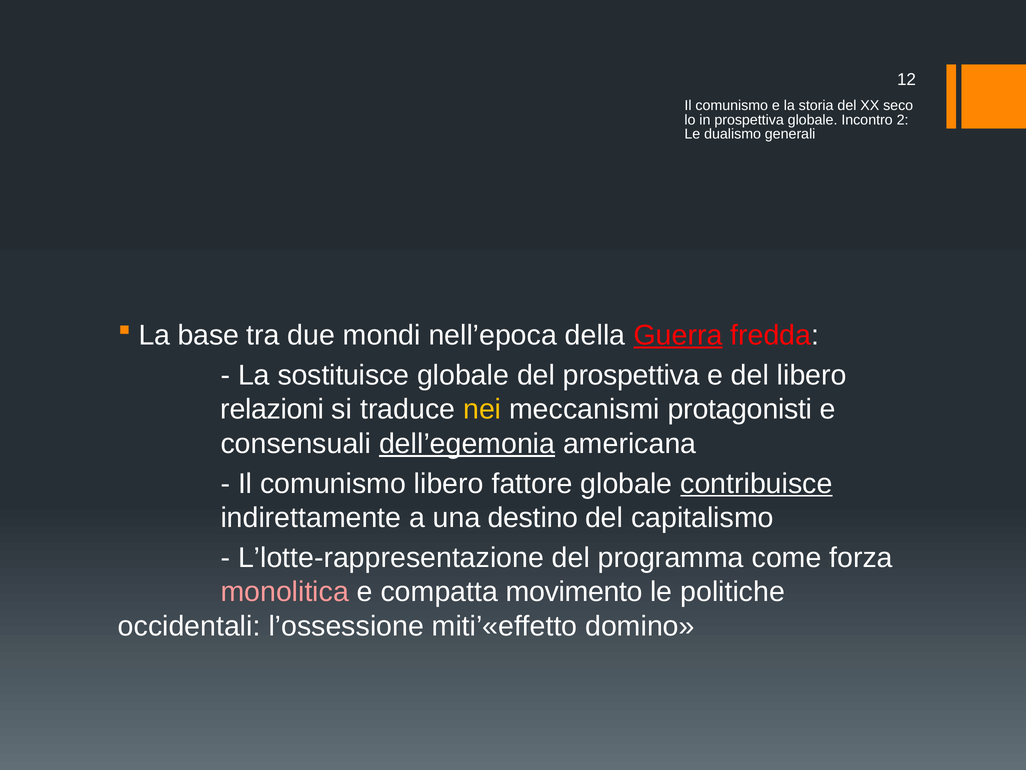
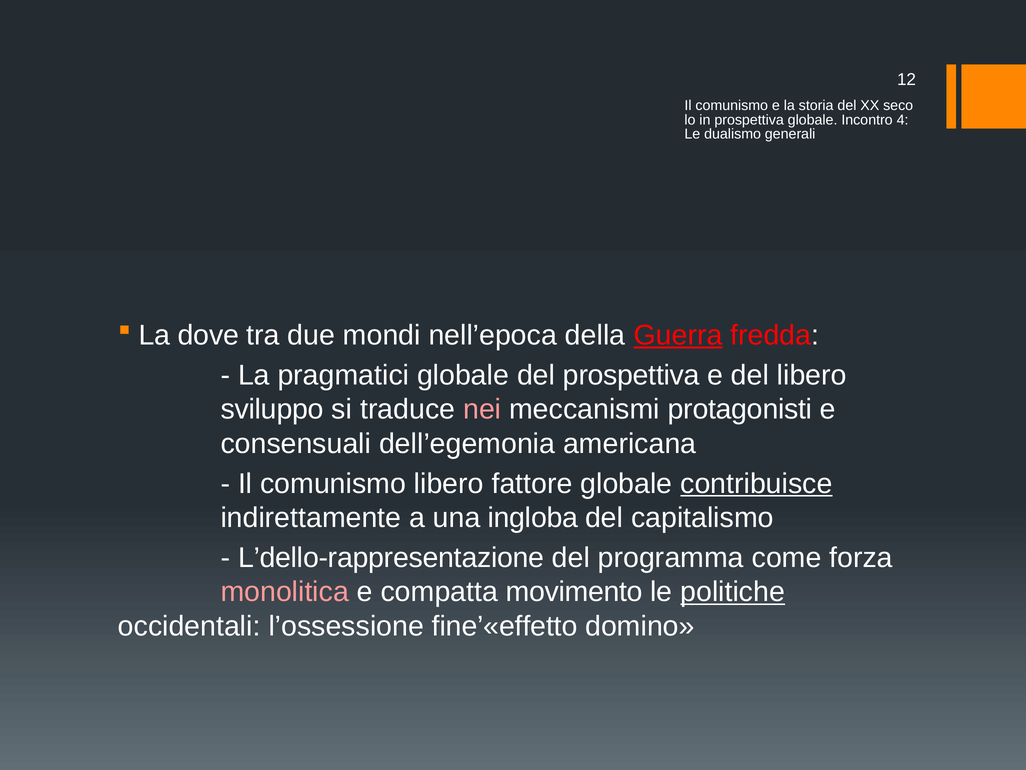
2: 2 -> 4 (903, 120)
base: base -> dove (208, 335)
sostituisce: sostituisce -> pragmatici (343, 375)
relazioni: relazioni -> sviluppo (272, 409)
nei colour: yellow -> pink (482, 409)
dell’egemonia underline: present -> none (467, 443)
destino: destino -> ingloba (533, 517)
L’lotte-rappresentazione: L’lotte-rappresentazione -> L’dello-rappresentazione (391, 557)
politiche underline: none -> present (733, 592)
miti’«effetto: miti’«effetto -> fine’«effetto (505, 626)
